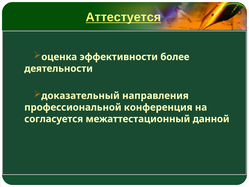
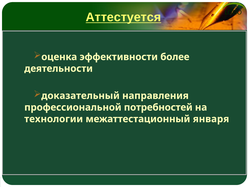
конференция: конференция -> потребностей (158, 107)
согласуется: согласуется -> технологии (54, 119)
данной: данной -> января (211, 119)
